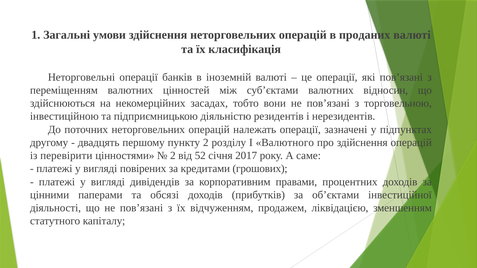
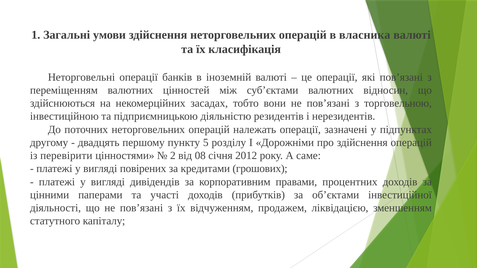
проданих: проданих -> власника (365, 35)
пункту 2: 2 -> 5 (206, 143)
Валютного: Валютного -> Дорожніми (285, 143)
52: 52 -> 08 (200, 156)
2017: 2017 -> 2012 (246, 156)
обсязі: обсязі -> участі (165, 195)
